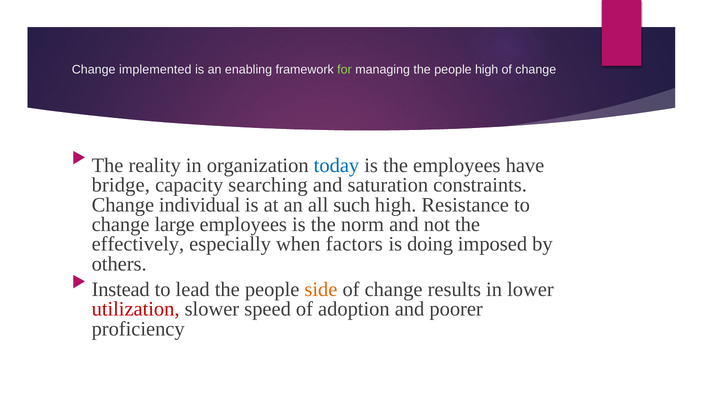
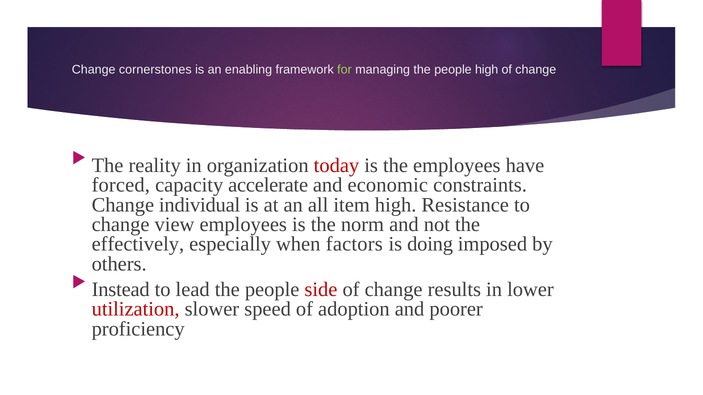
implemented: implemented -> cornerstones (155, 70)
today colour: blue -> red (336, 166)
bridge: bridge -> forced (121, 185)
searching: searching -> accelerate (268, 185)
saturation: saturation -> economic (388, 185)
such: such -> item (352, 205)
large: large -> view (174, 225)
side colour: orange -> red (321, 290)
